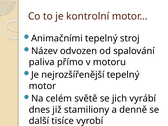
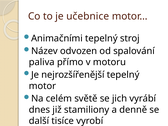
kontrolní: kontrolní -> učebnice (88, 16)
